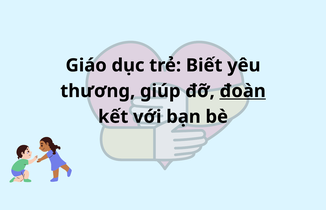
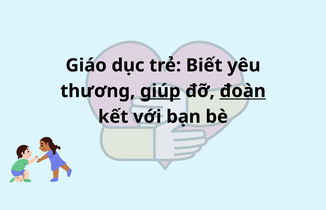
giúp underline: none -> present (160, 91)
